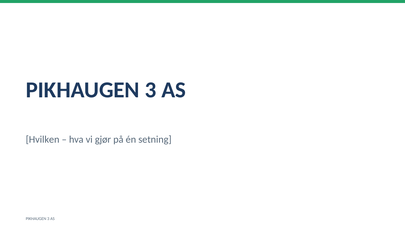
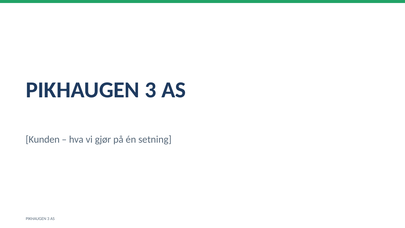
Hvilken: Hvilken -> Kunden (43, 139)
